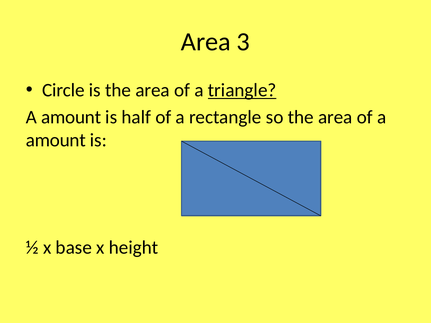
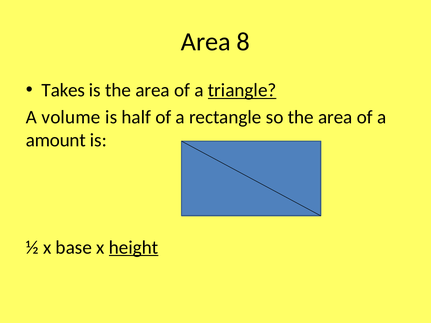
3: 3 -> 8 (243, 42)
Circle: Circle -> Takes (63, 90)
amount: amount -> volume (71, 117)
height underline: none -> present (134, 248)
